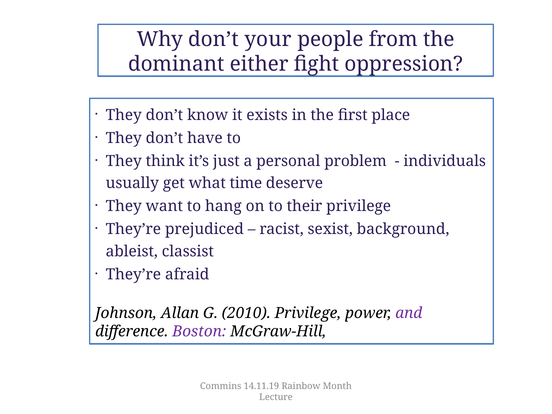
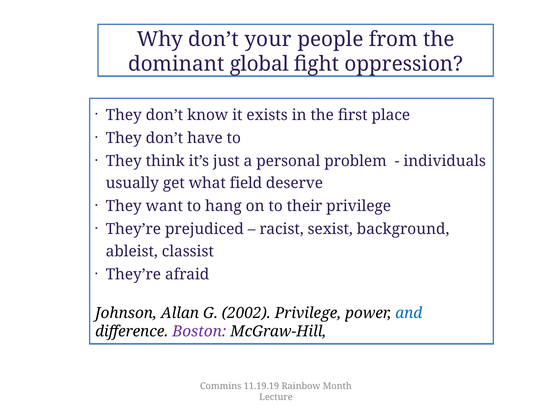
either: either -> global (259, 64)
time: time -> field (246, 183)
2010: 2010 -> 2002 (246, 313)
and colour: purple -> blue (409, 313)
14.11.19: 14.11.19 -> 11.19.19 (261, 386)
